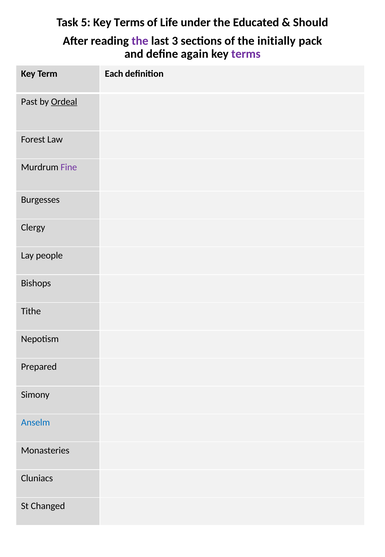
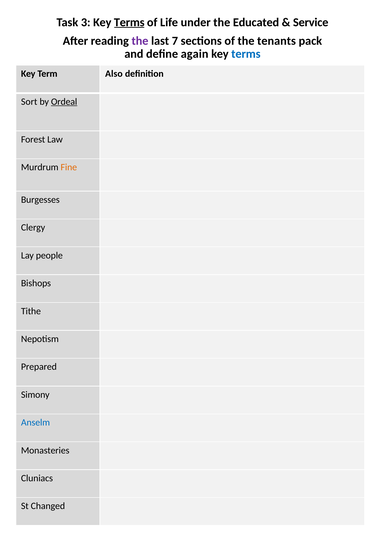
5: 5 -> 3 (86, 22)
Terms underline: none -> present (129, 22)
Should: Should -> Service (311, 22)
3: 3 -> 7 (175, 41)
initially: initially -> tenants (277, 41)
terms colour: purple -> blue (246, 54)
Each: Each -> Also (114, 74)
Past: Past -> Sort (29, 101)
Fine colour: purple -> orange (69, 167)
